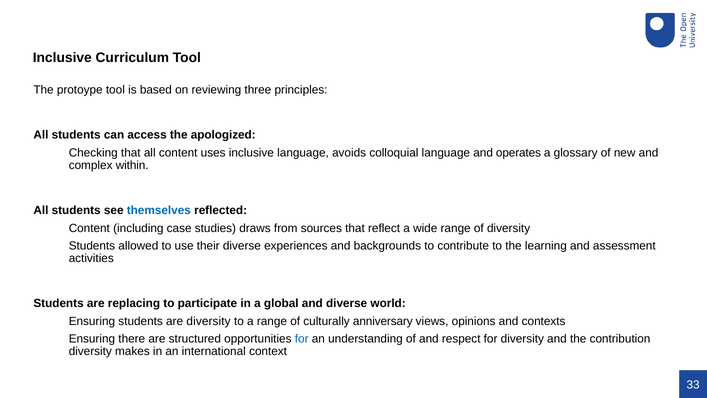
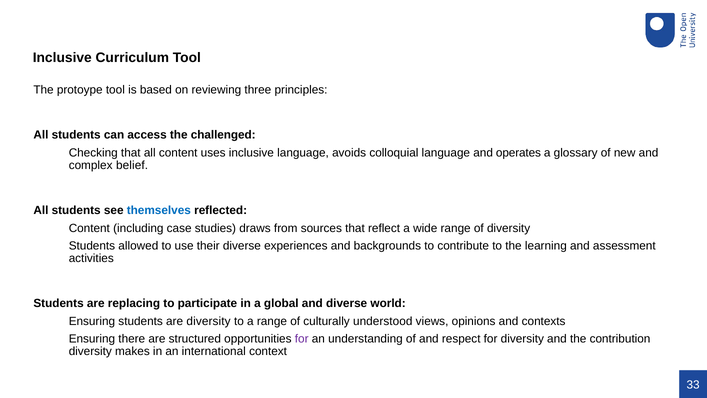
apologized: apologized -> challenged (223, 135)
within: within -> belief (132, 165)
anniversary: anniversary -> understood (383, 321)
for colour: blue -> purple (302, 339)
